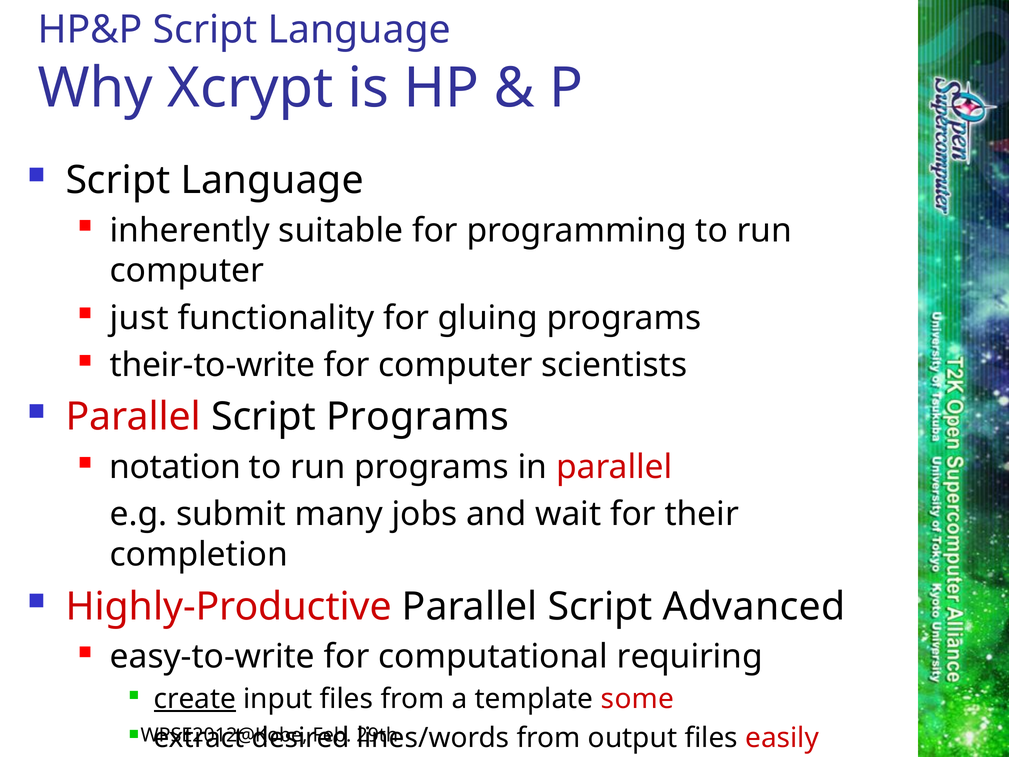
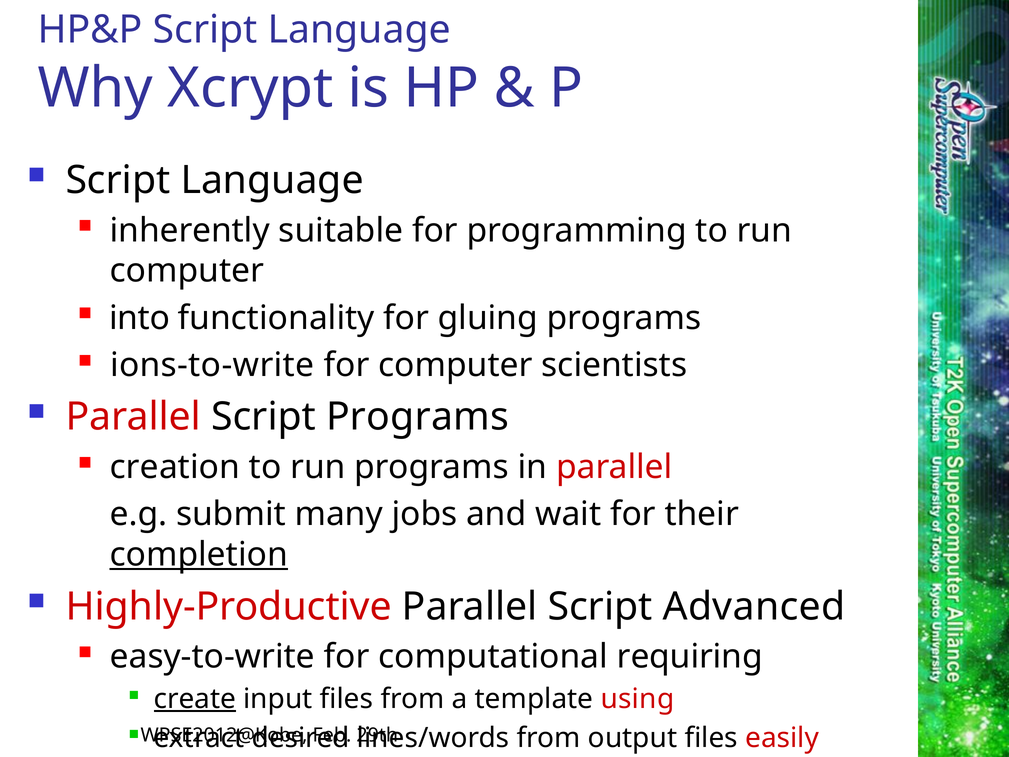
just: just -> into (140, 318)
their-to-write: their-to-write -> ions-to-write (212, 365)
notation: notation -> creation (175, 467)
completion underline: none -> present (199, 554)
some: some -> using (637, 699)
